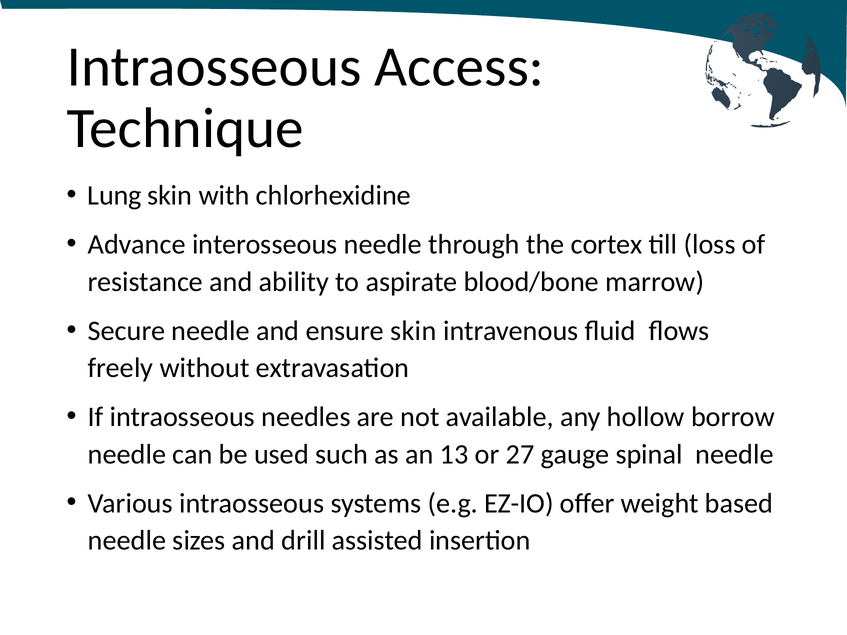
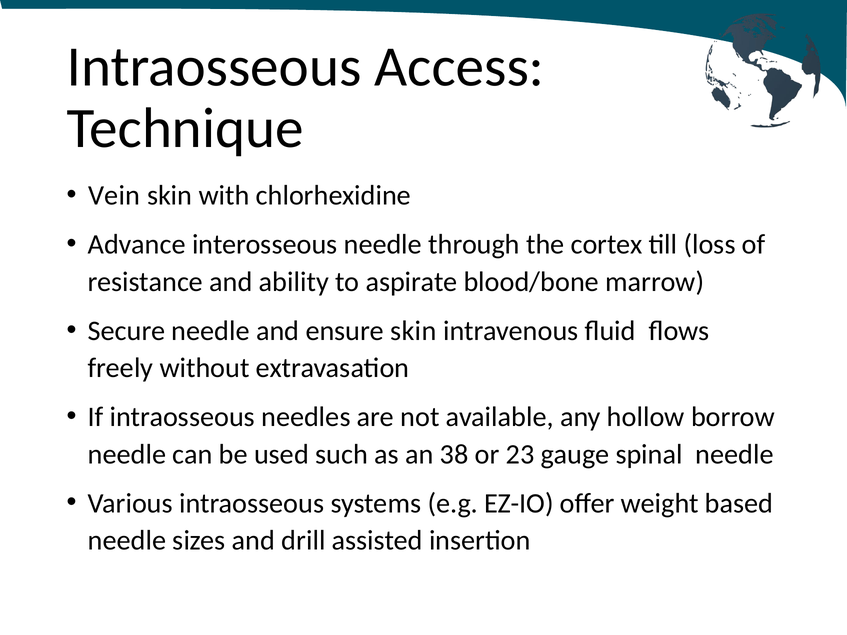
Lung: Lung -> Vein (114, 196)
13: 13 -> 38 (454, 454)
27: 27 -> 23 (520, 454)
